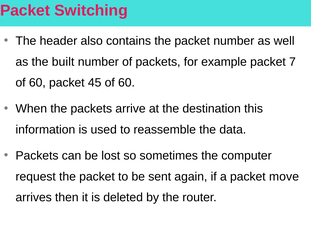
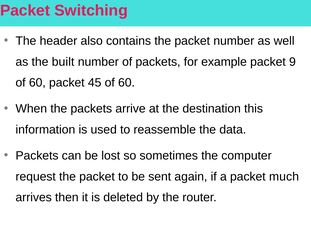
7: 7 -> 9 (292, 62)
move: move -> much (284, 177)
